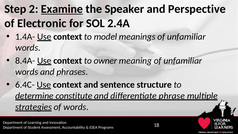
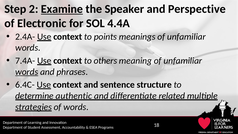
2.4A: 2.4A -> 4.4A (119, 23)
1.4A-: 1.4A- -> 2.4A- (25, 37)
model: model -> points (105, 37)
8.4A-: 8.4A- -> 7.4A- (25, 61)
owner: owner -> others (105, 61)
words underline: none -> present (27, 72)
constitute: constitute -> authentic (74, 96)
phrase: phrase -> related (172, 96)
